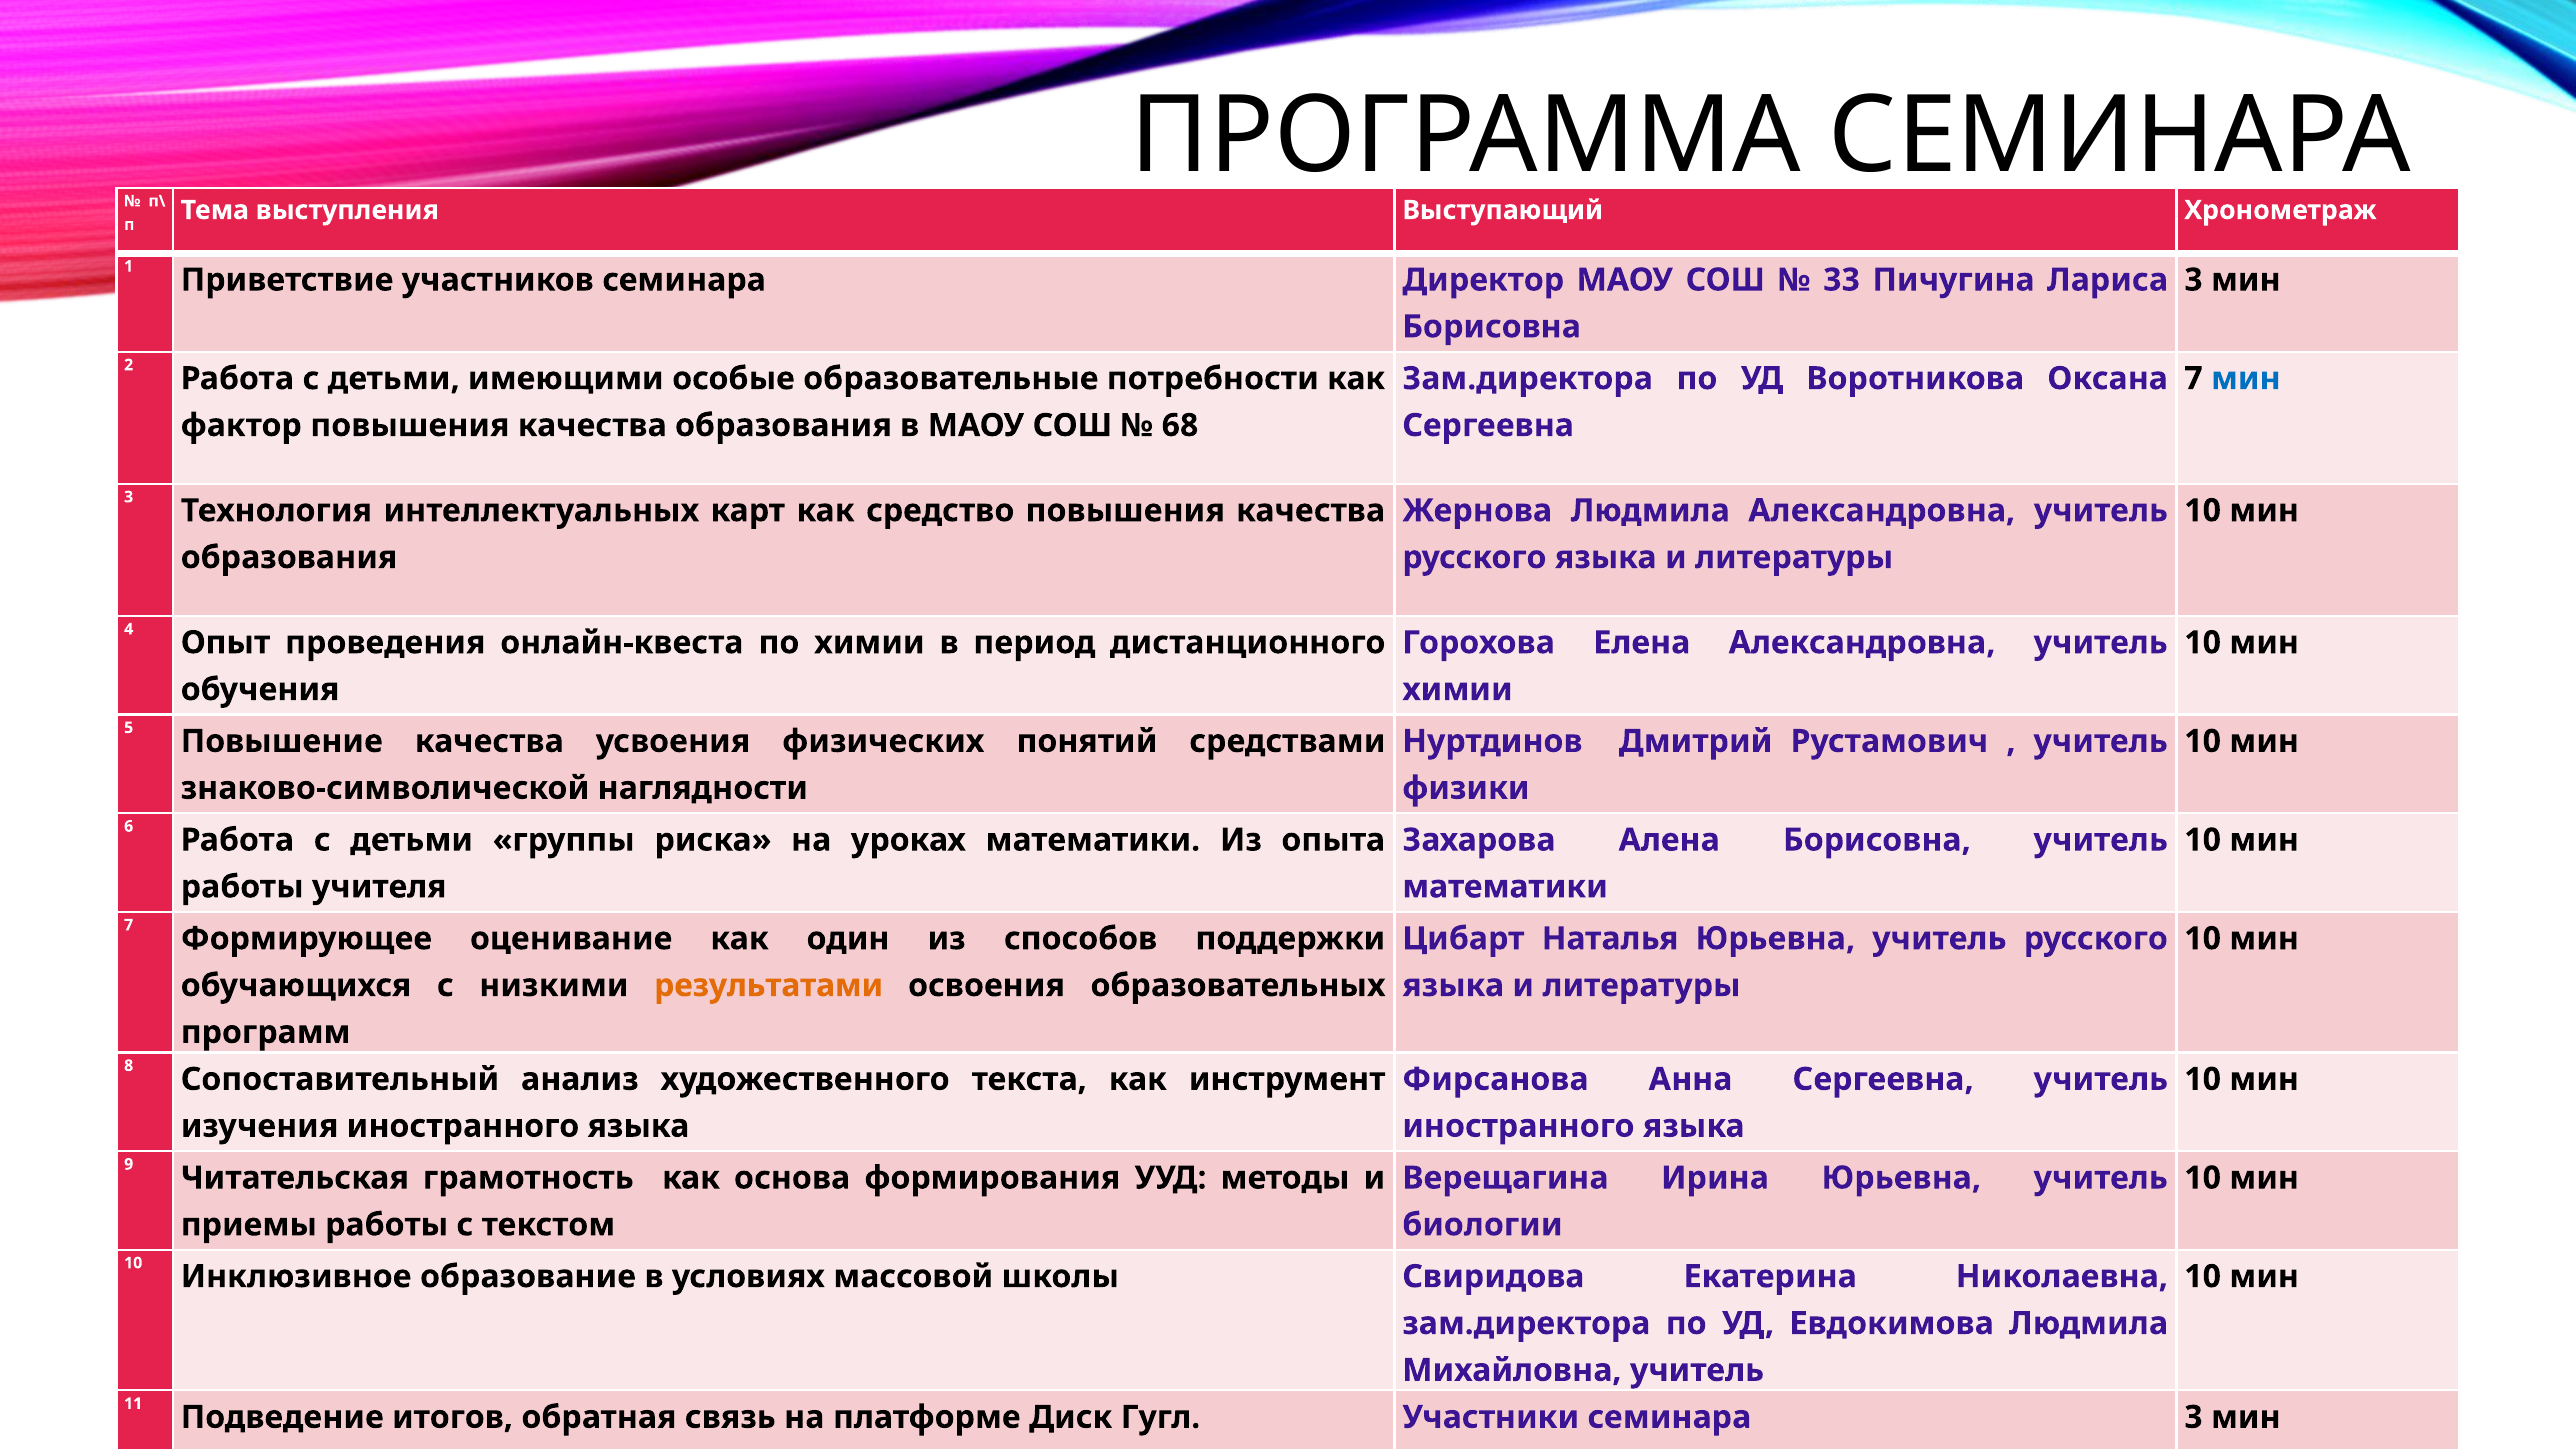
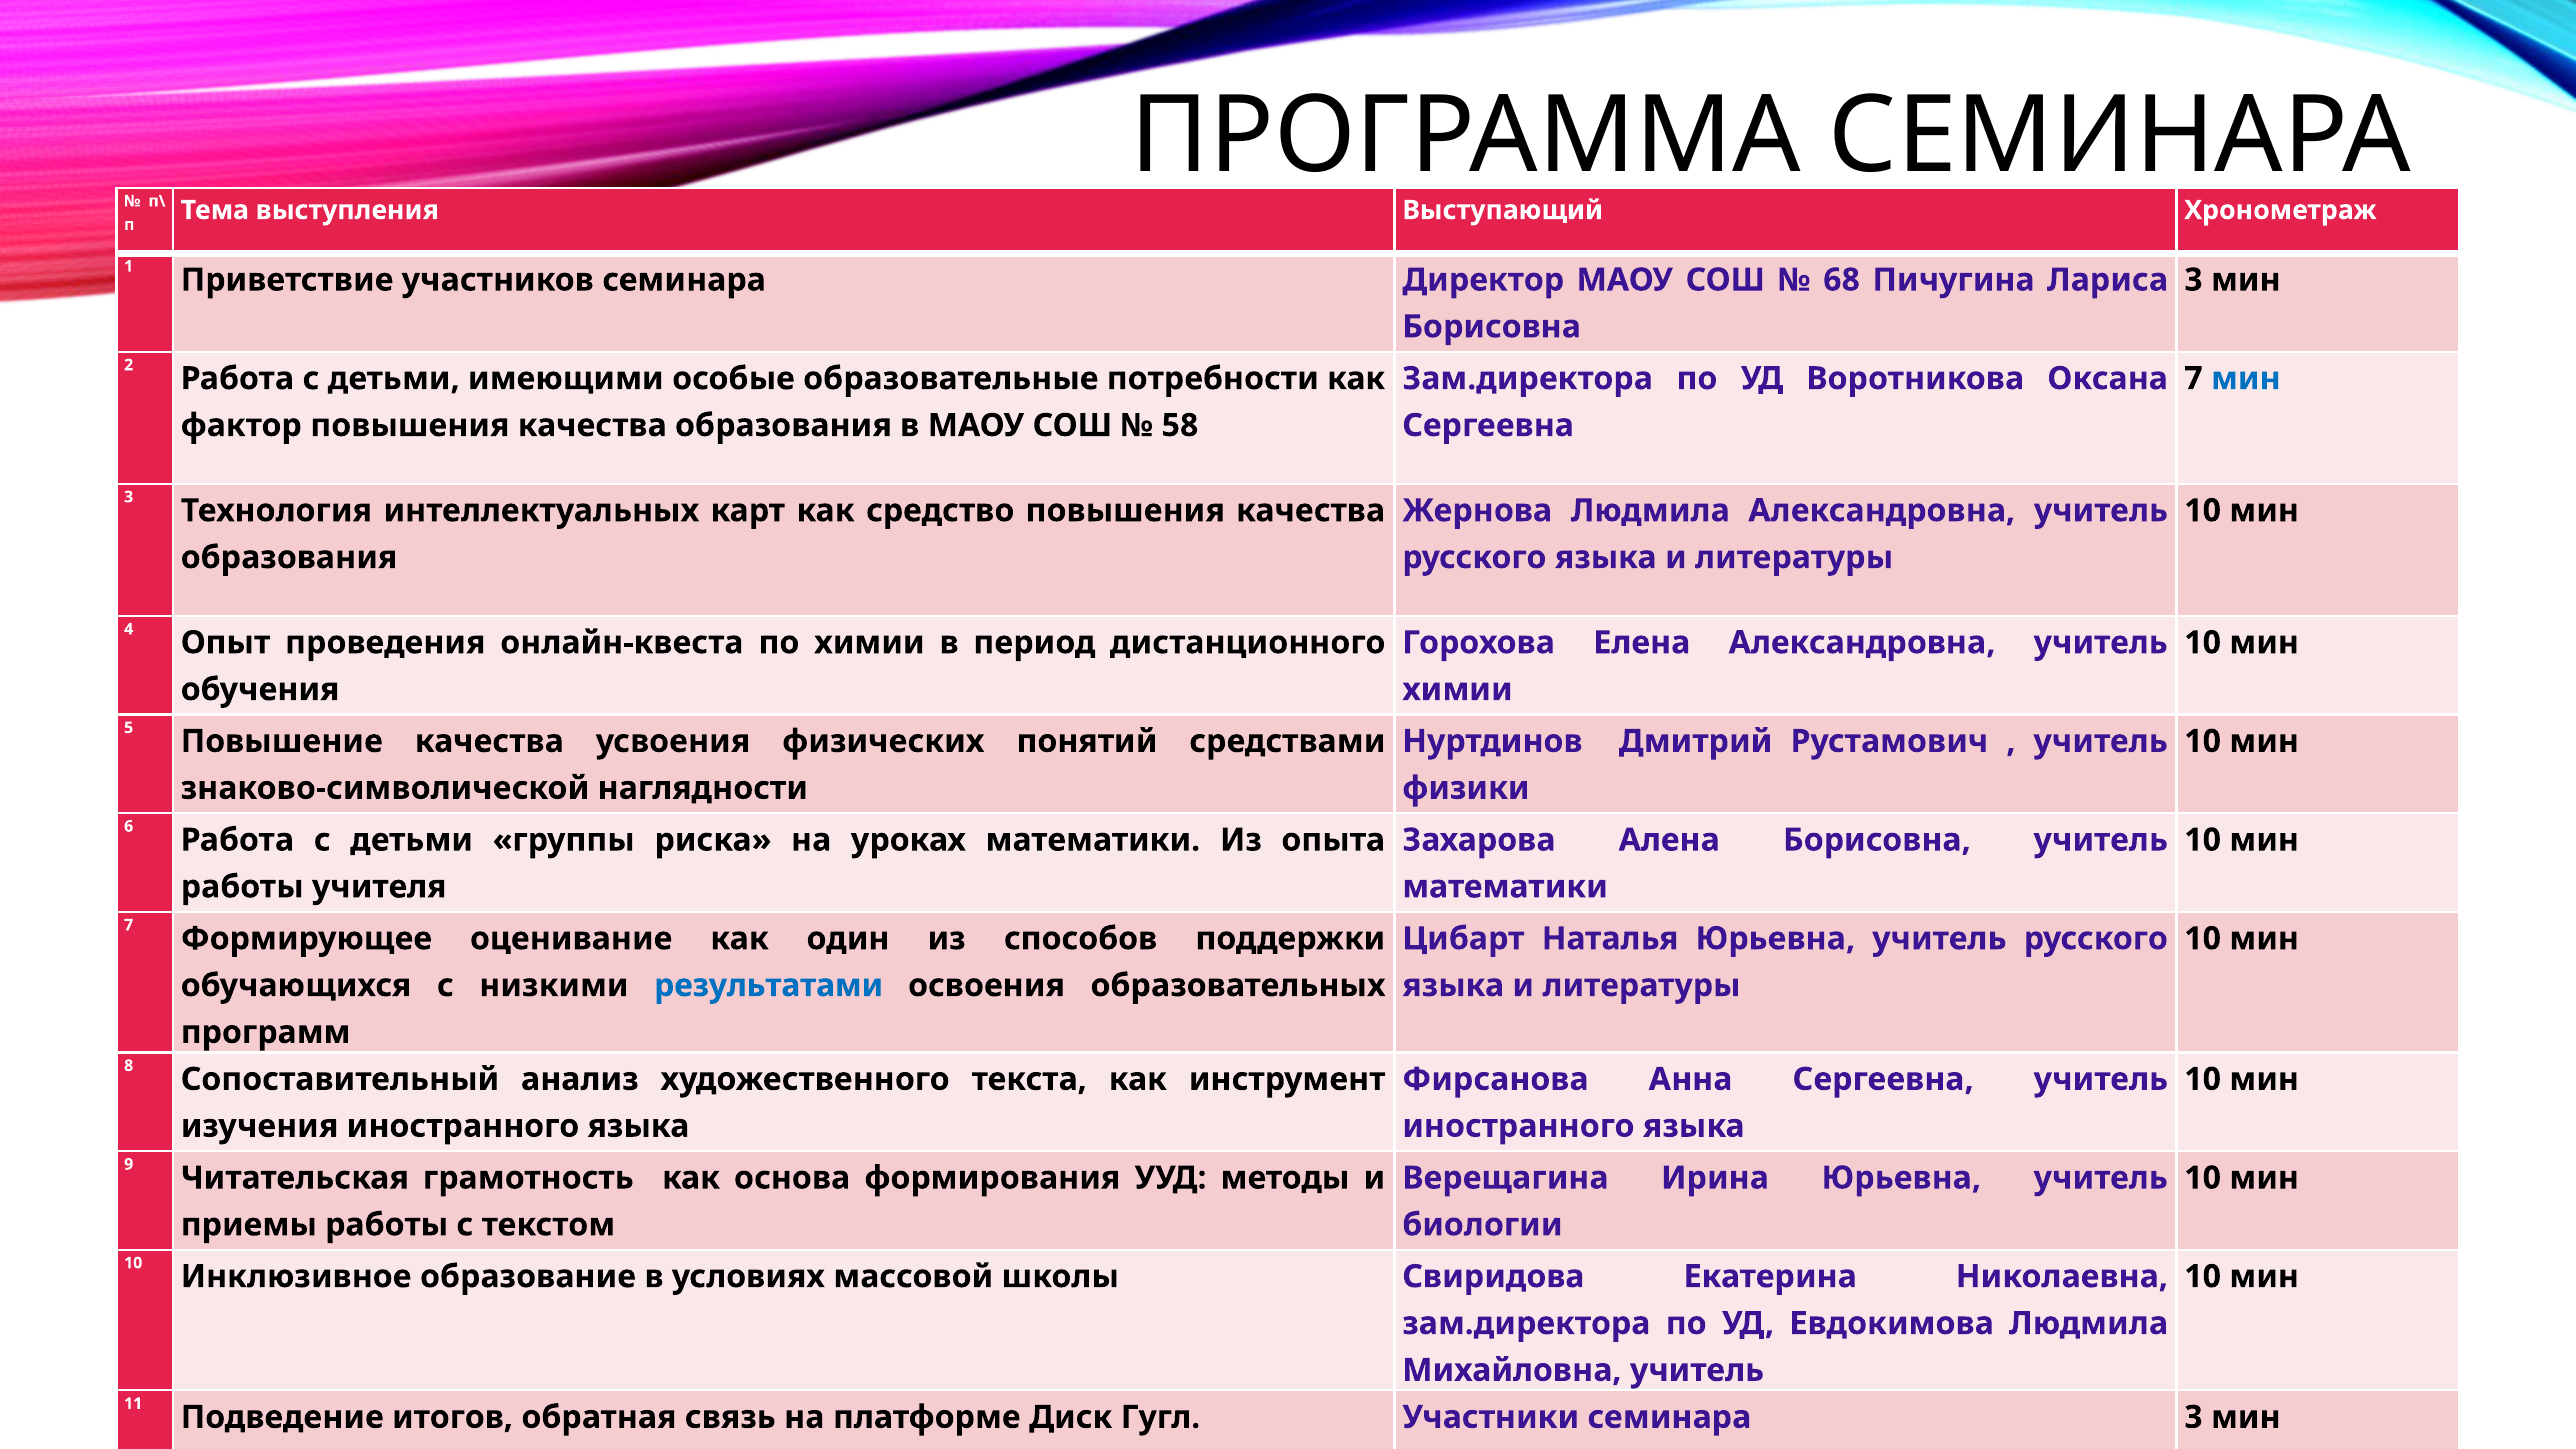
33: 33 -> 68 (1842, 280)
68: 68 -> 58 (1180, 425)
результатами colour: orange -> blue (769, 985)
